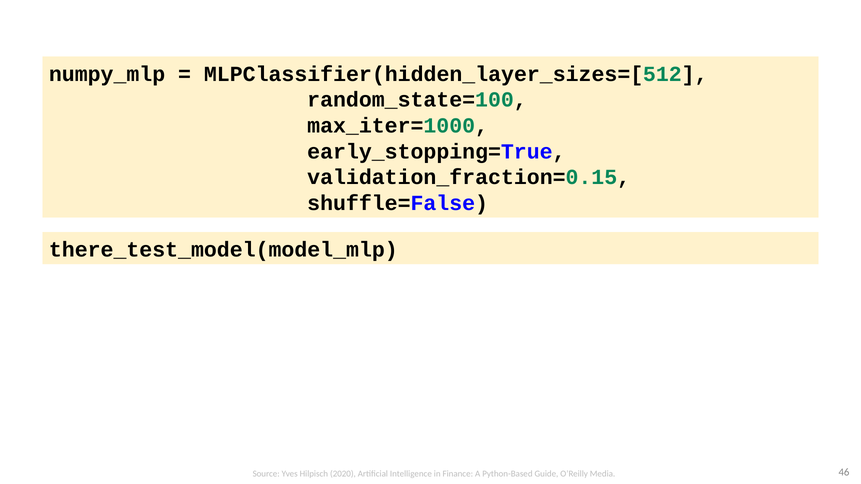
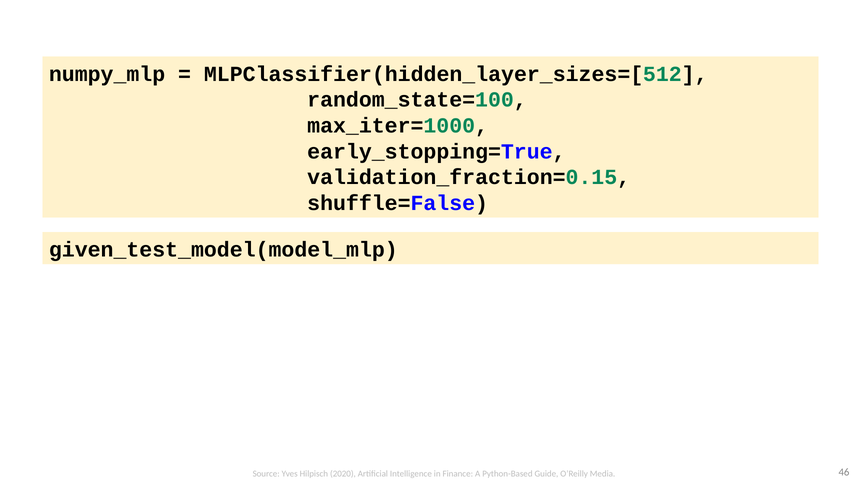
there_test_model(model_mlp: there_test_model(model_mlp -> given_test_model(model_mlp (223, 250)
